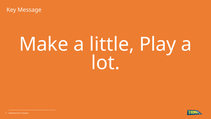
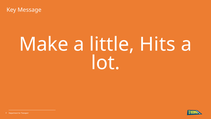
Play: Play -> Hits (157, 44)
